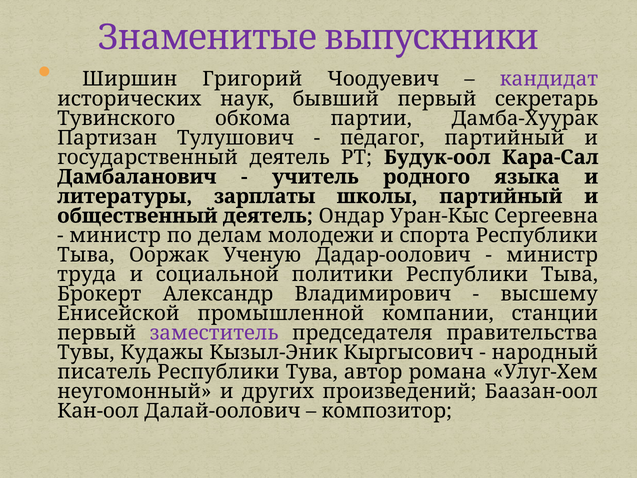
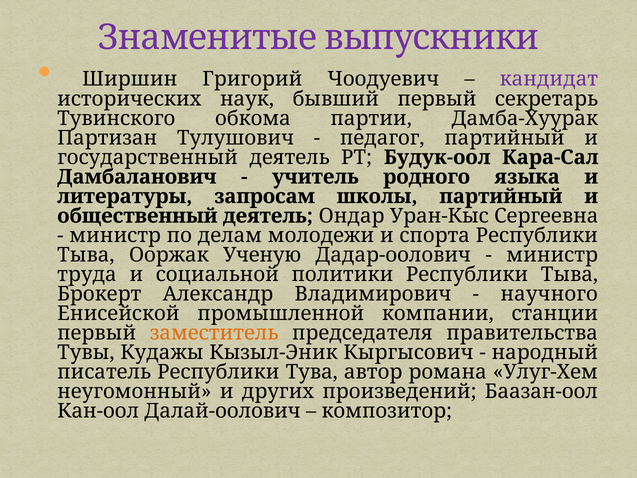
зарплаты: зарплаты -> запросам (265, 196)
высшему: высшему -> научного (549, 294)
заместитель colour: purple -> orange (214, 333)
